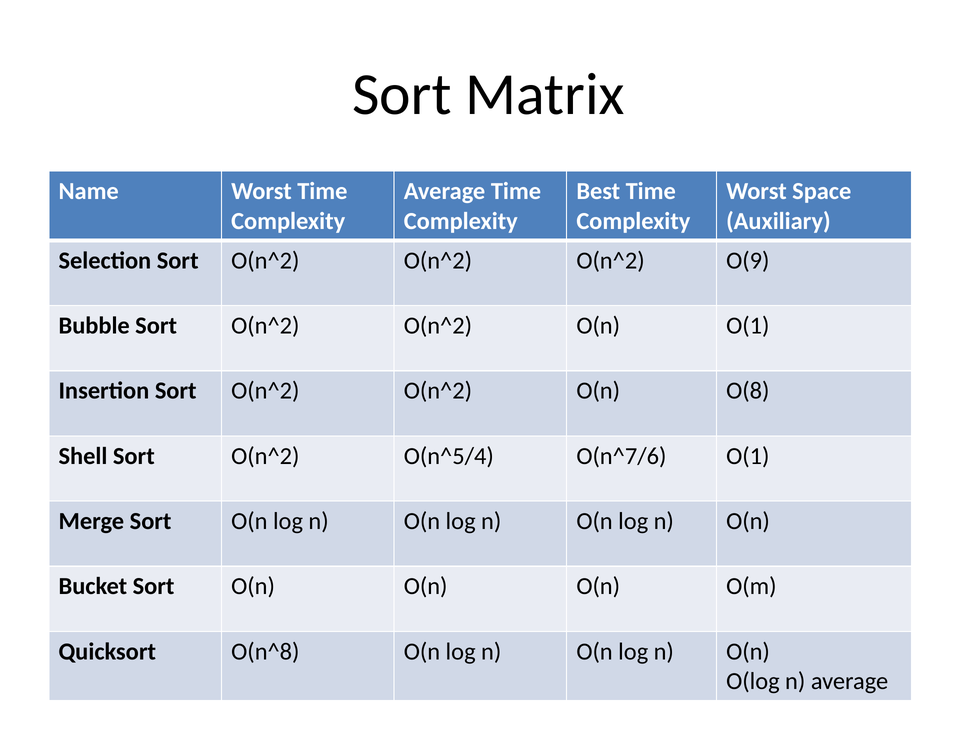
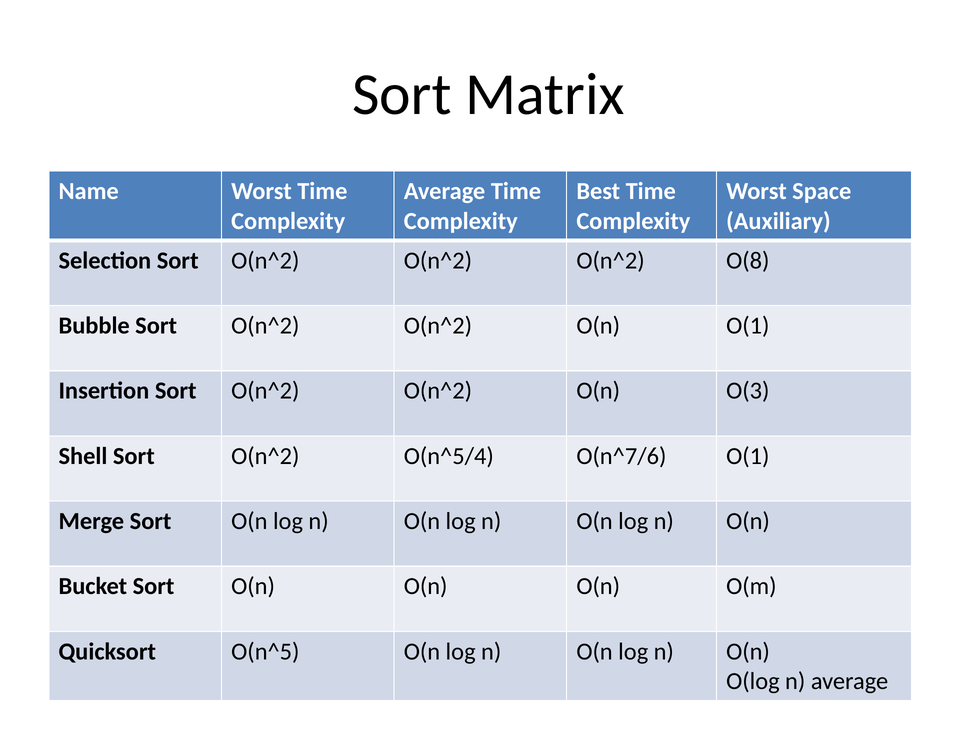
O(9: O(9 -> O(8 (748, 260)
O(8: O(8 -> O(3 (748, 391)
O(n^8: O(n^8 -> O(n^5 (265, 651)
